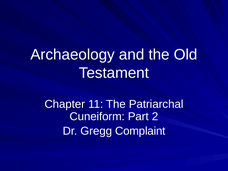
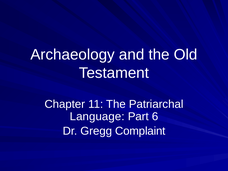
Cuneiform: Cuneiform -> Language (97, 116)
2: 2 -> 6 (155, 116)
